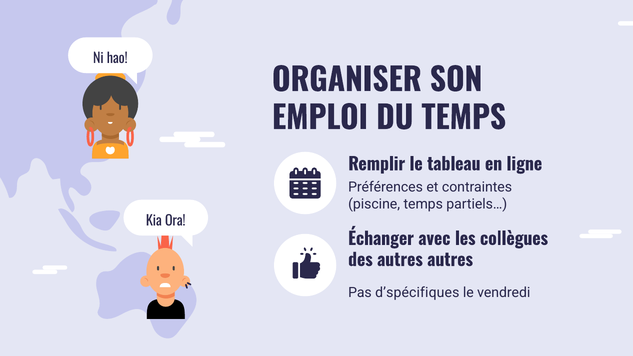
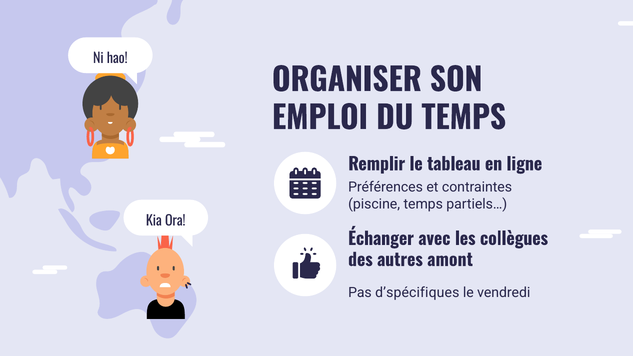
autres autres: autres -> amont (450, 260)
